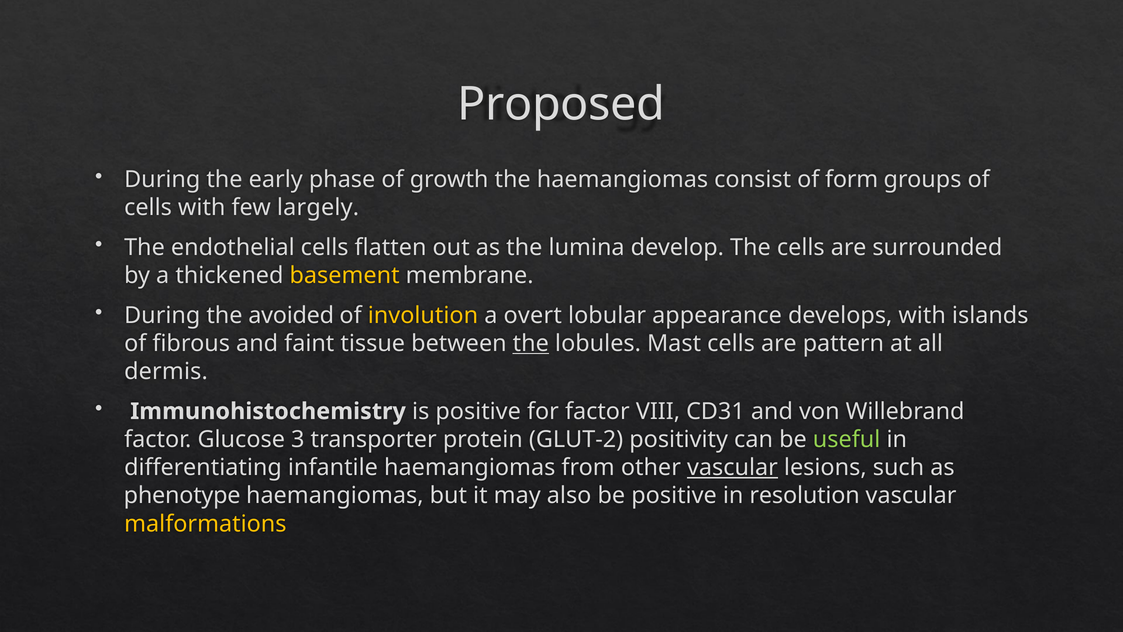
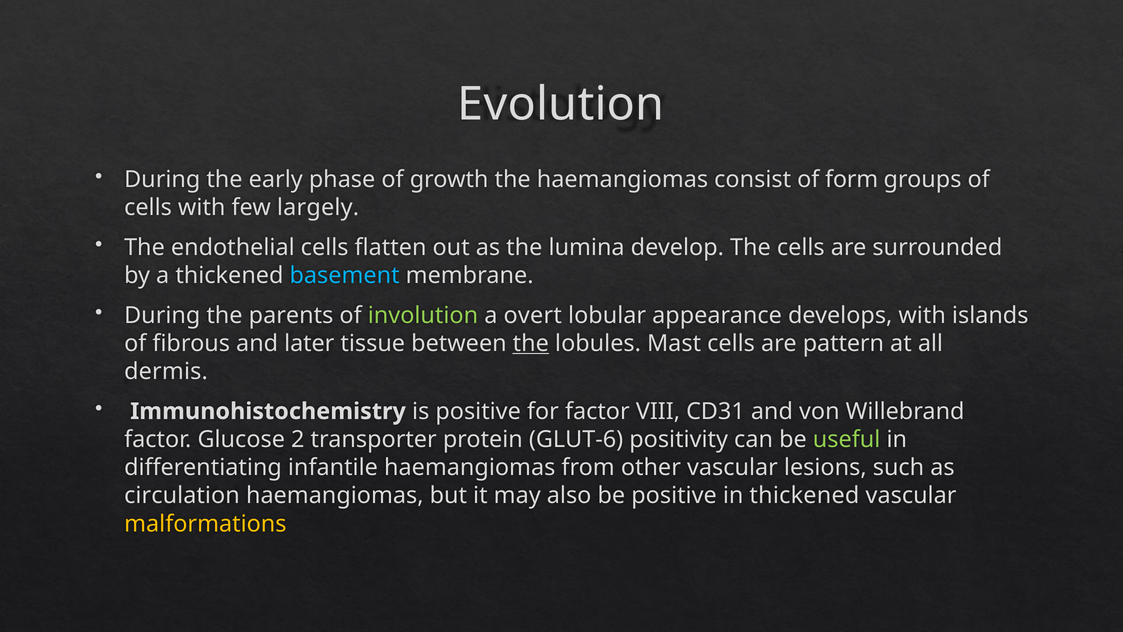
Proposed: Proposed -> Evolution (561, 104)
basement colour: yellow -> light blue (345, 275)
avoided: avoided -> parents (291, 315)
involution colour: yellow -> light green (423, 315)
faint: faint -> later (309, 343)
3: 3 -> 2 (298, 439)
GLUT‐2: GLUT‐2 -> GLUT‐6 (576, 439)
vascular underline: present -> none (732, 467)
phenotype: phenotype -> circulation (182, 495)
in resolution: resolution -> thickened (804, 495)
